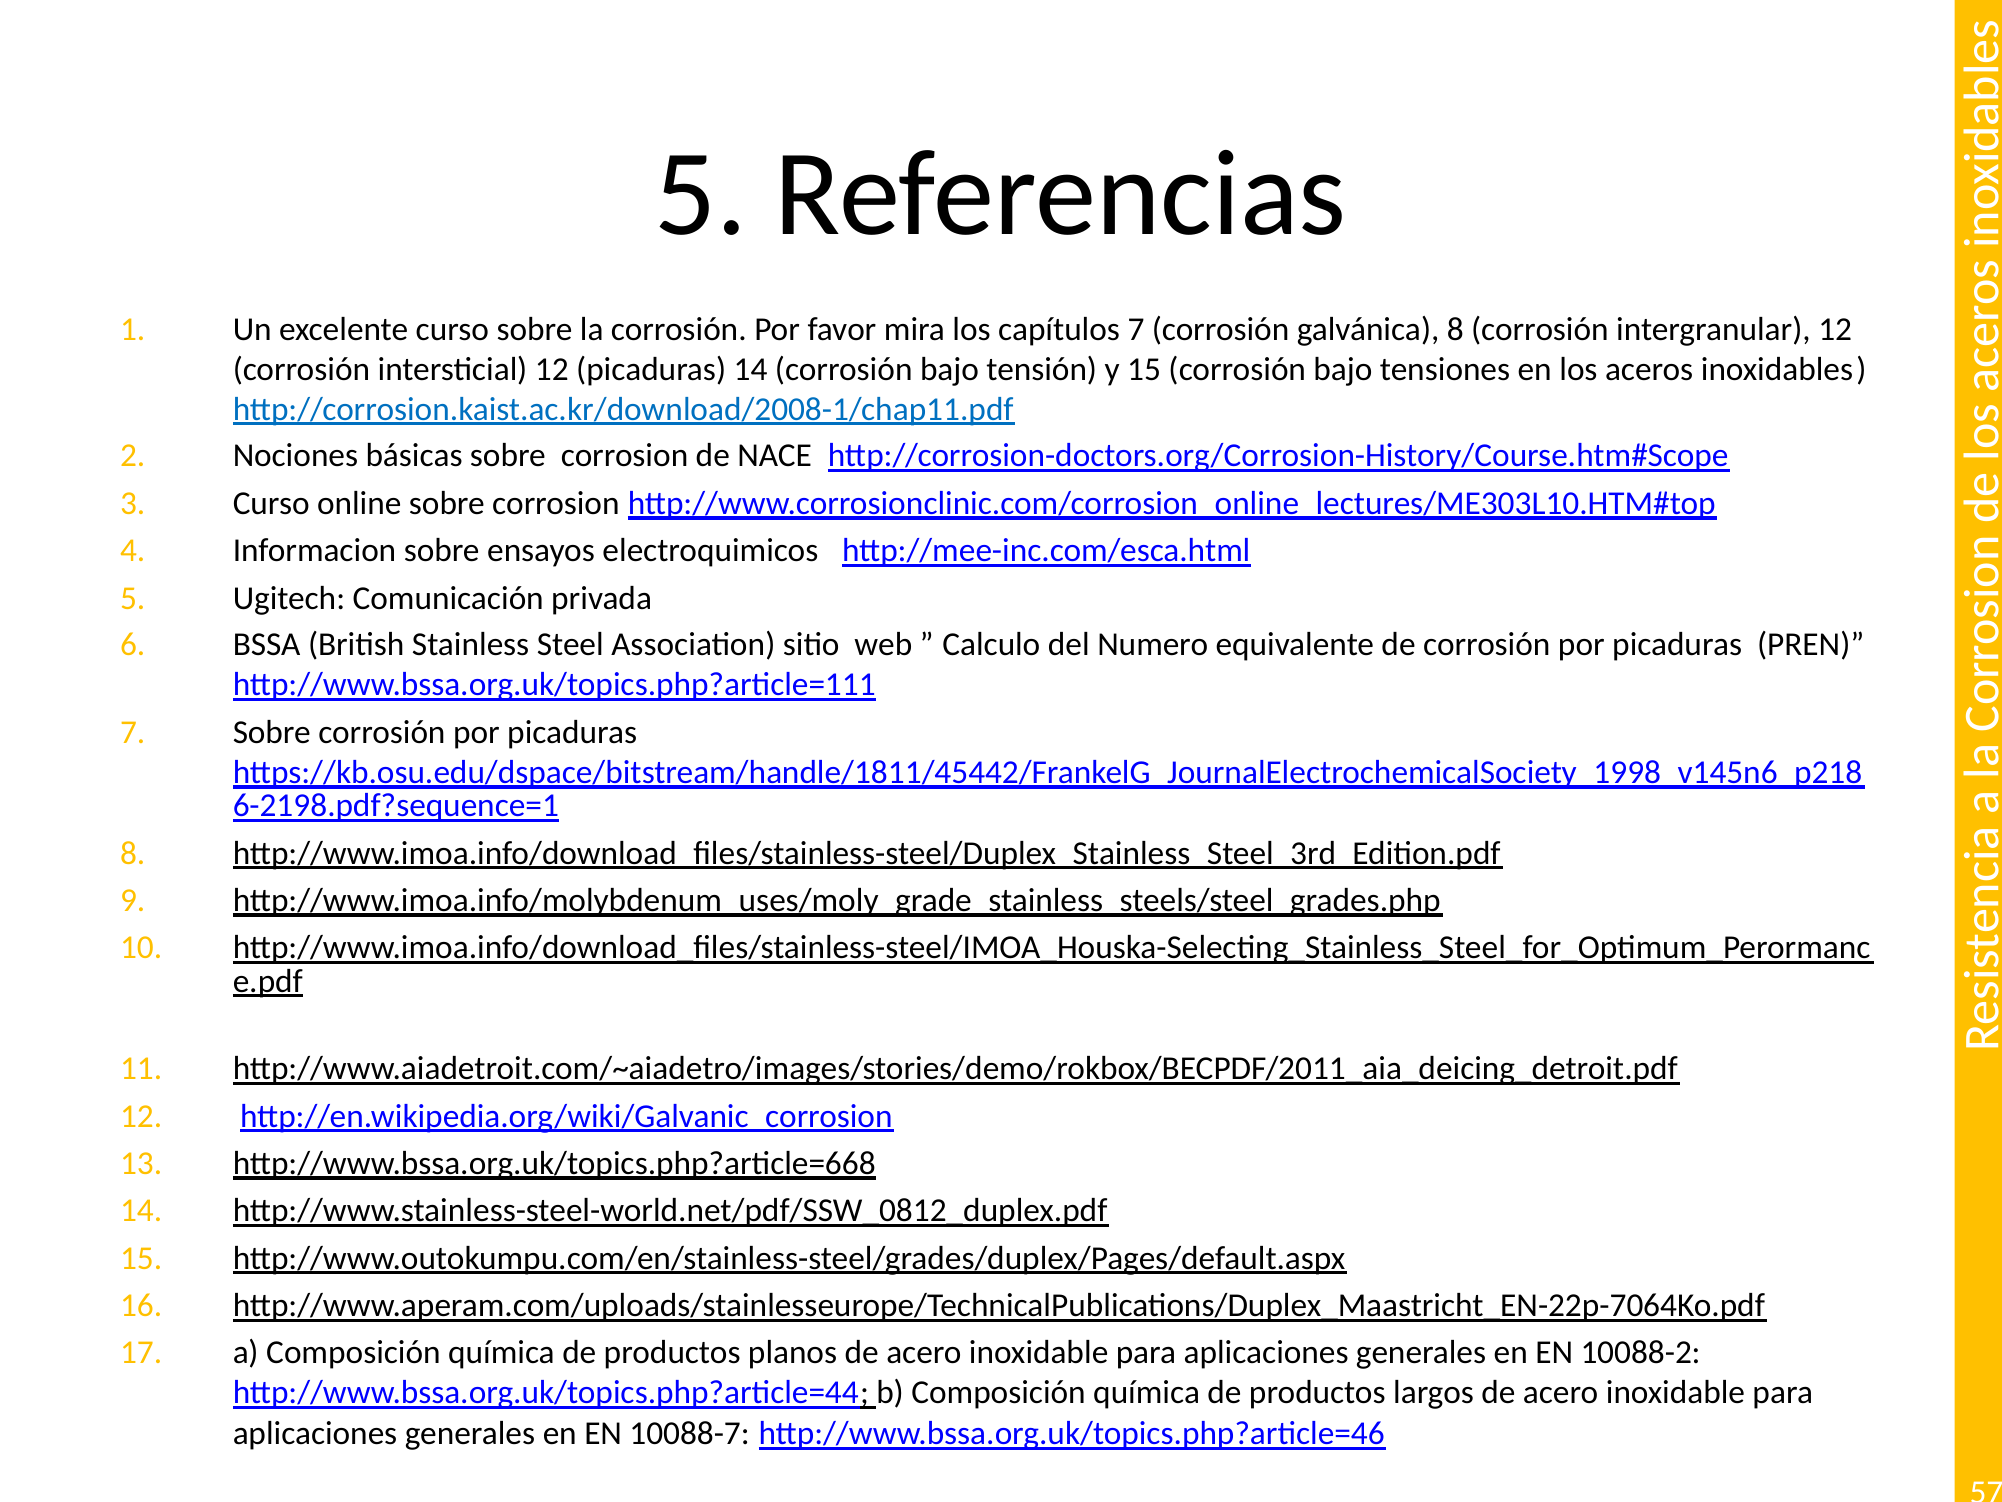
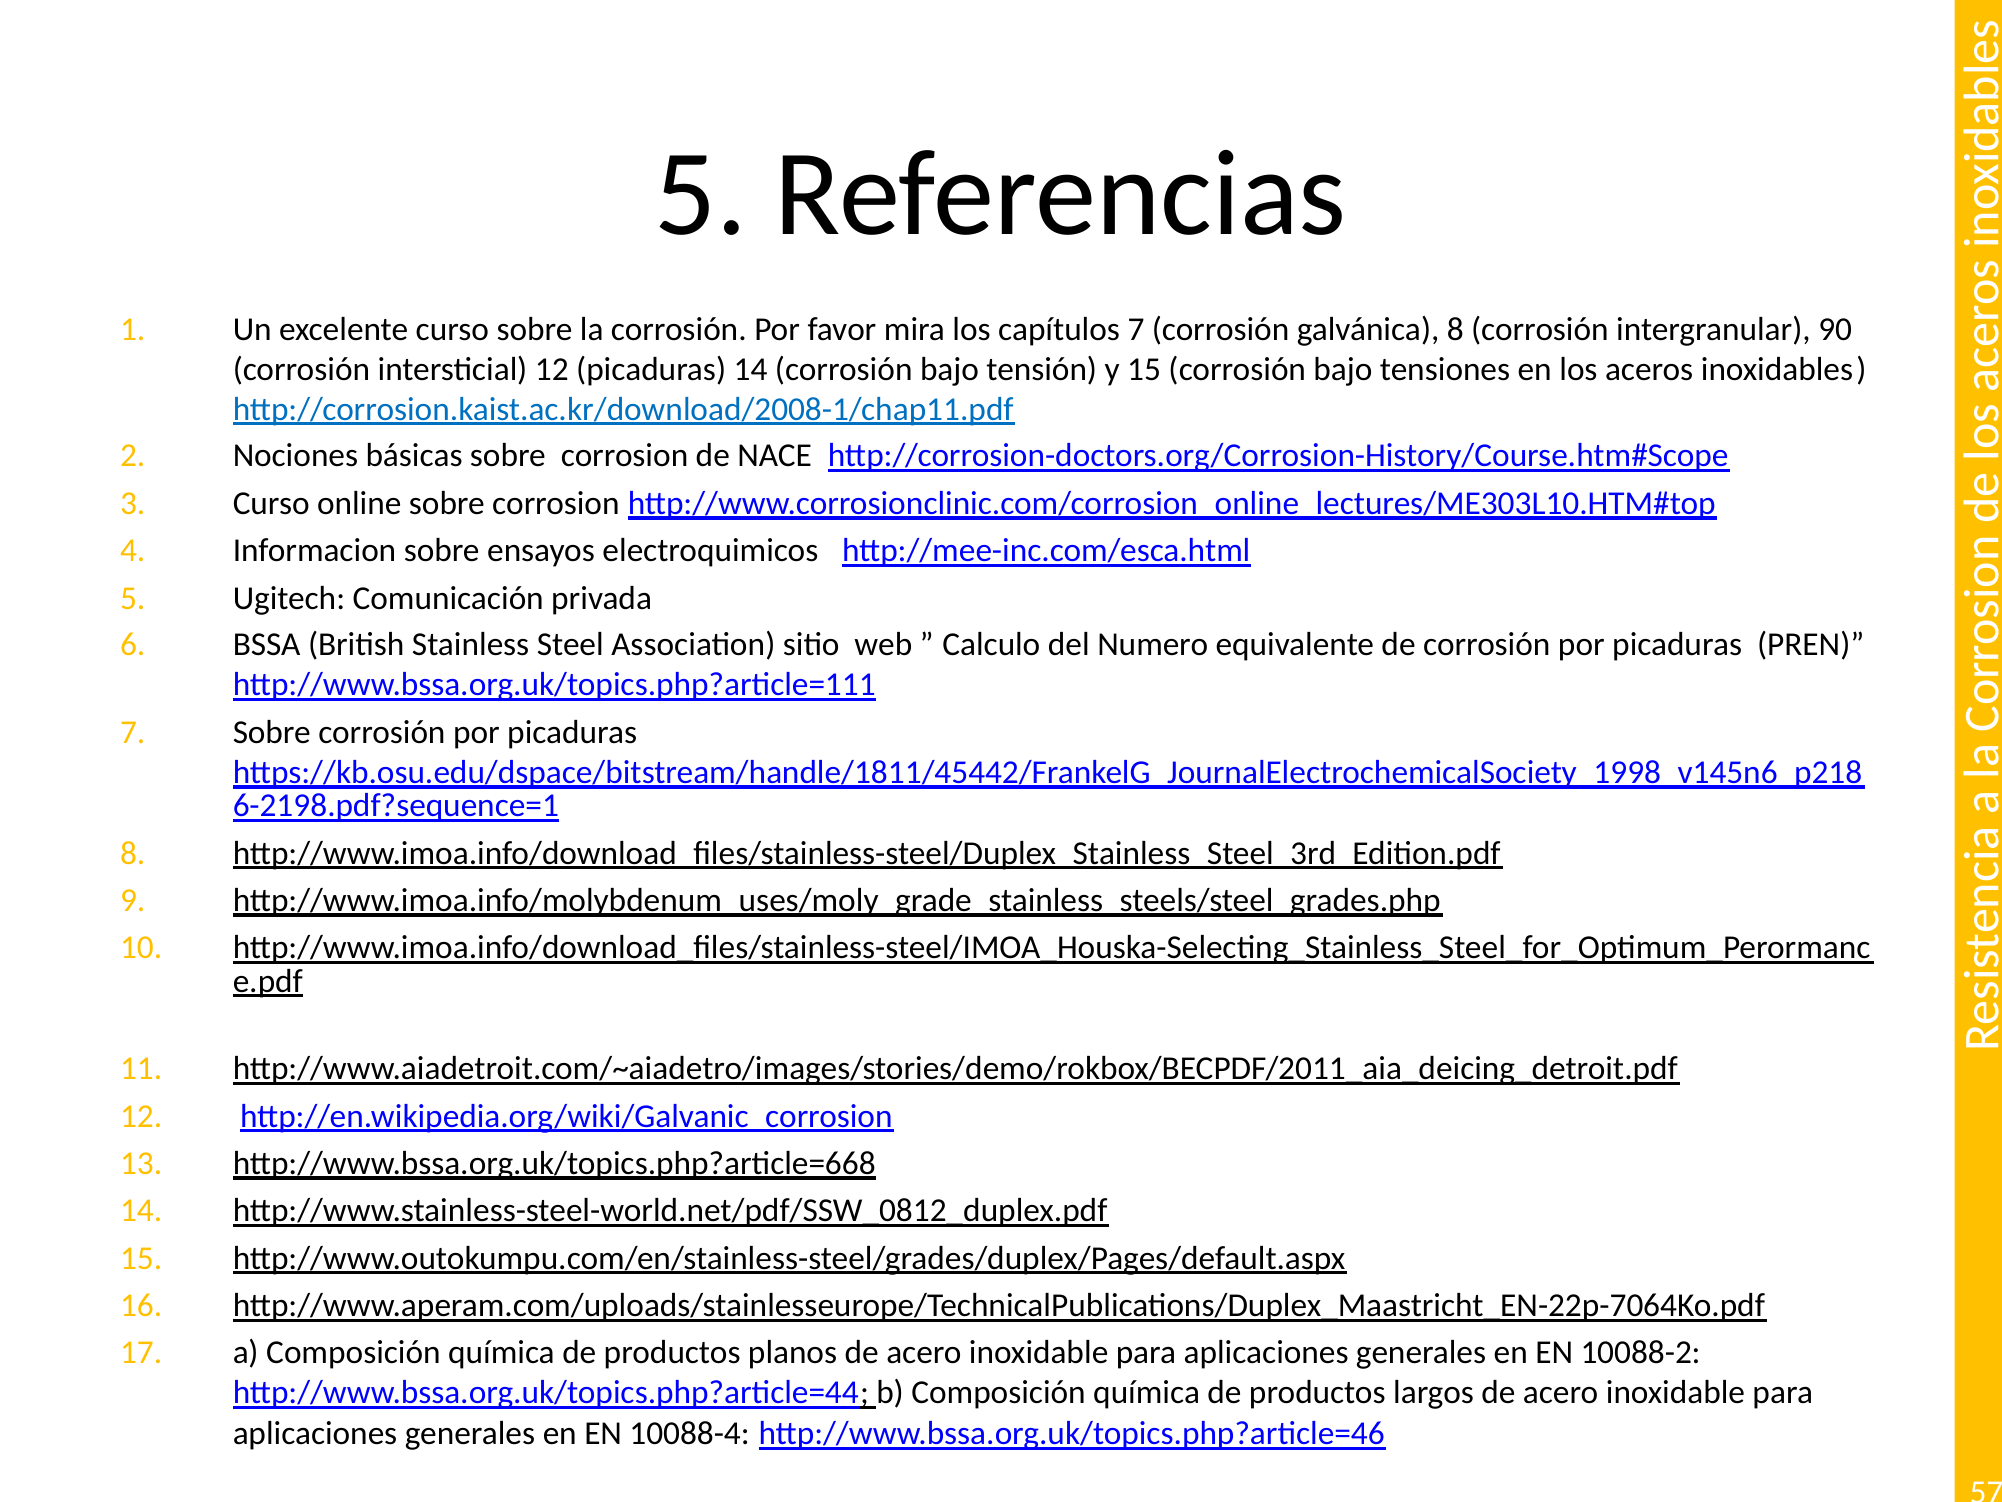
intergranular 12: 12 -> 90 (1835, 329)
10088-7: 10088-7 -> 10088-4 (690, 1433)
